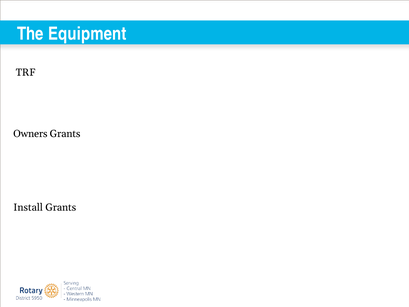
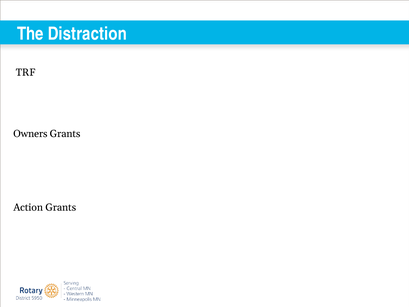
Equipment: Equipment -> Distraction (87, 34)
Install: Install -> Action (28, 207)
